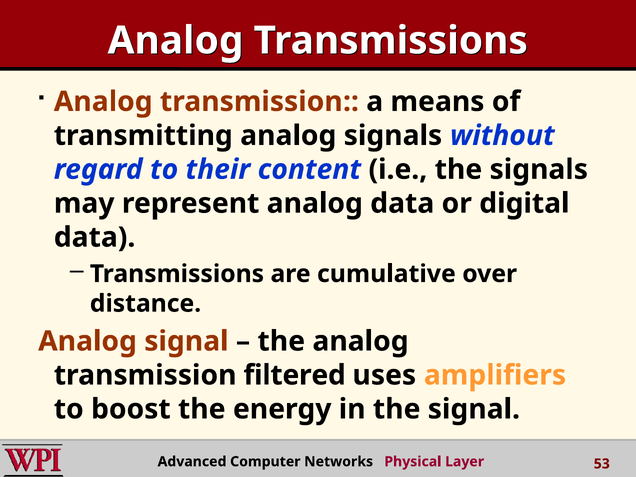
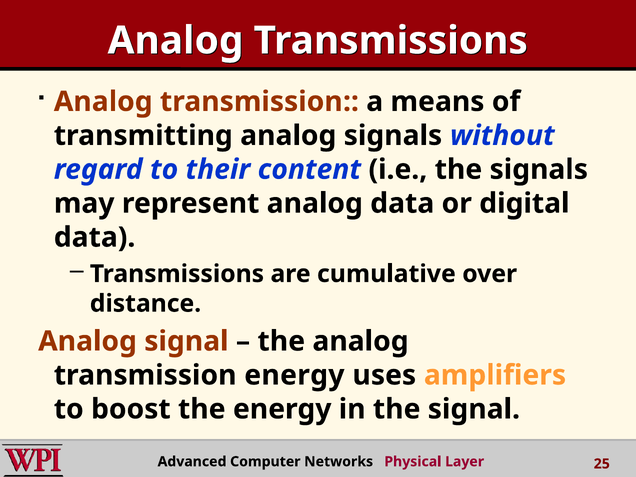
transmission filtered: filtered -> energy (294, 375)
53: 53 -> 25 (602, 464)
